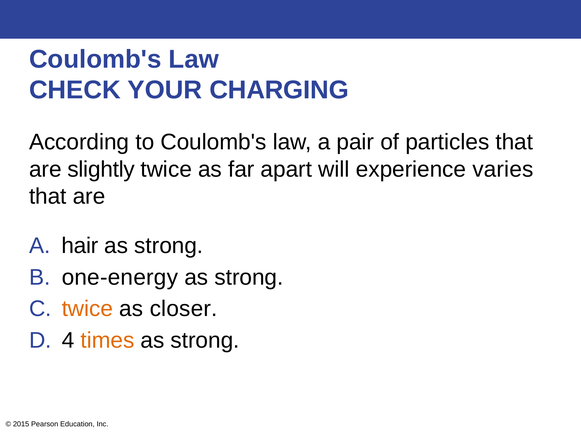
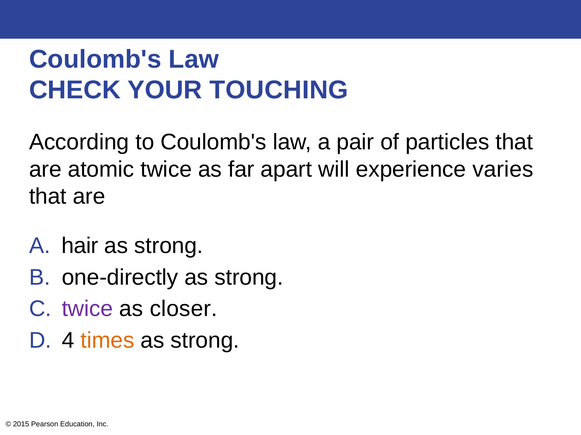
CHARGING: CHARGING -> TOUCHING (279, 90)
slightly: slightly -> atomic (101, 170)
one-energy: one-energy -> one-directly (120, 278)
twice colour: orange -> purple (87, 309)
